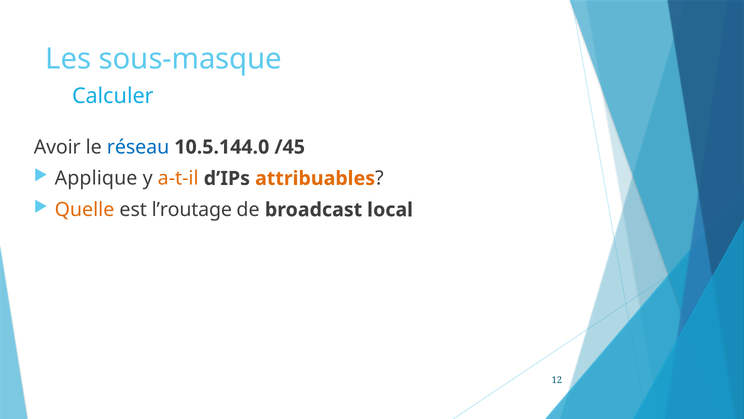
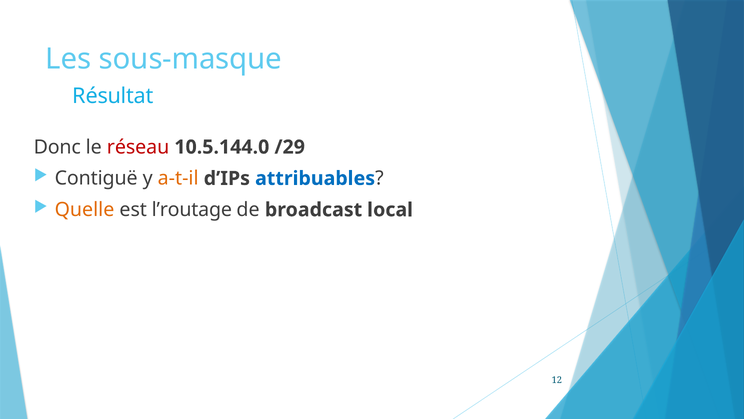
Calculer: Calculer -> Résultat (113, 96)
Avoir: Avoir -> Donc (57, 147)
réseau colour: blue -> red (138, 147)
/45: /45 -> /29 (290, 147)
Applique: Applique -> Contiguë (96, 178)
attribuables colour: orange -> blue (315, 178)
